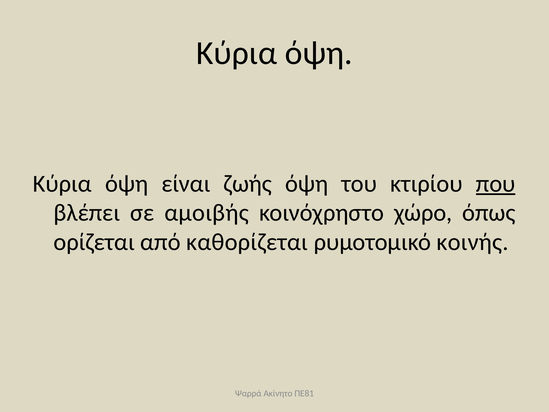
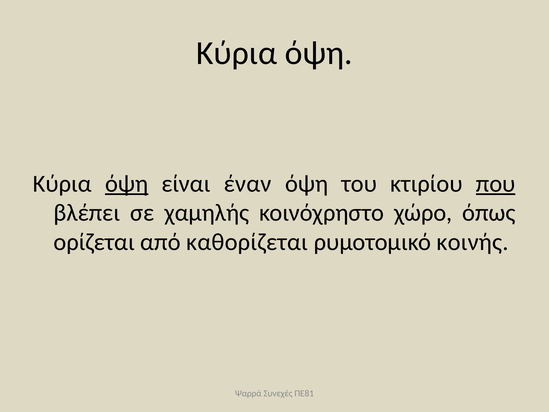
όψη underline: none -> present (127, 184)
ζωής: ζωής -> έναν (248, 184)
αμοιβής: αμοιβής -> χαμηλής (207, 213)
Ακίνητο: Ακίνητο -> Συνεχές (278, 393)
